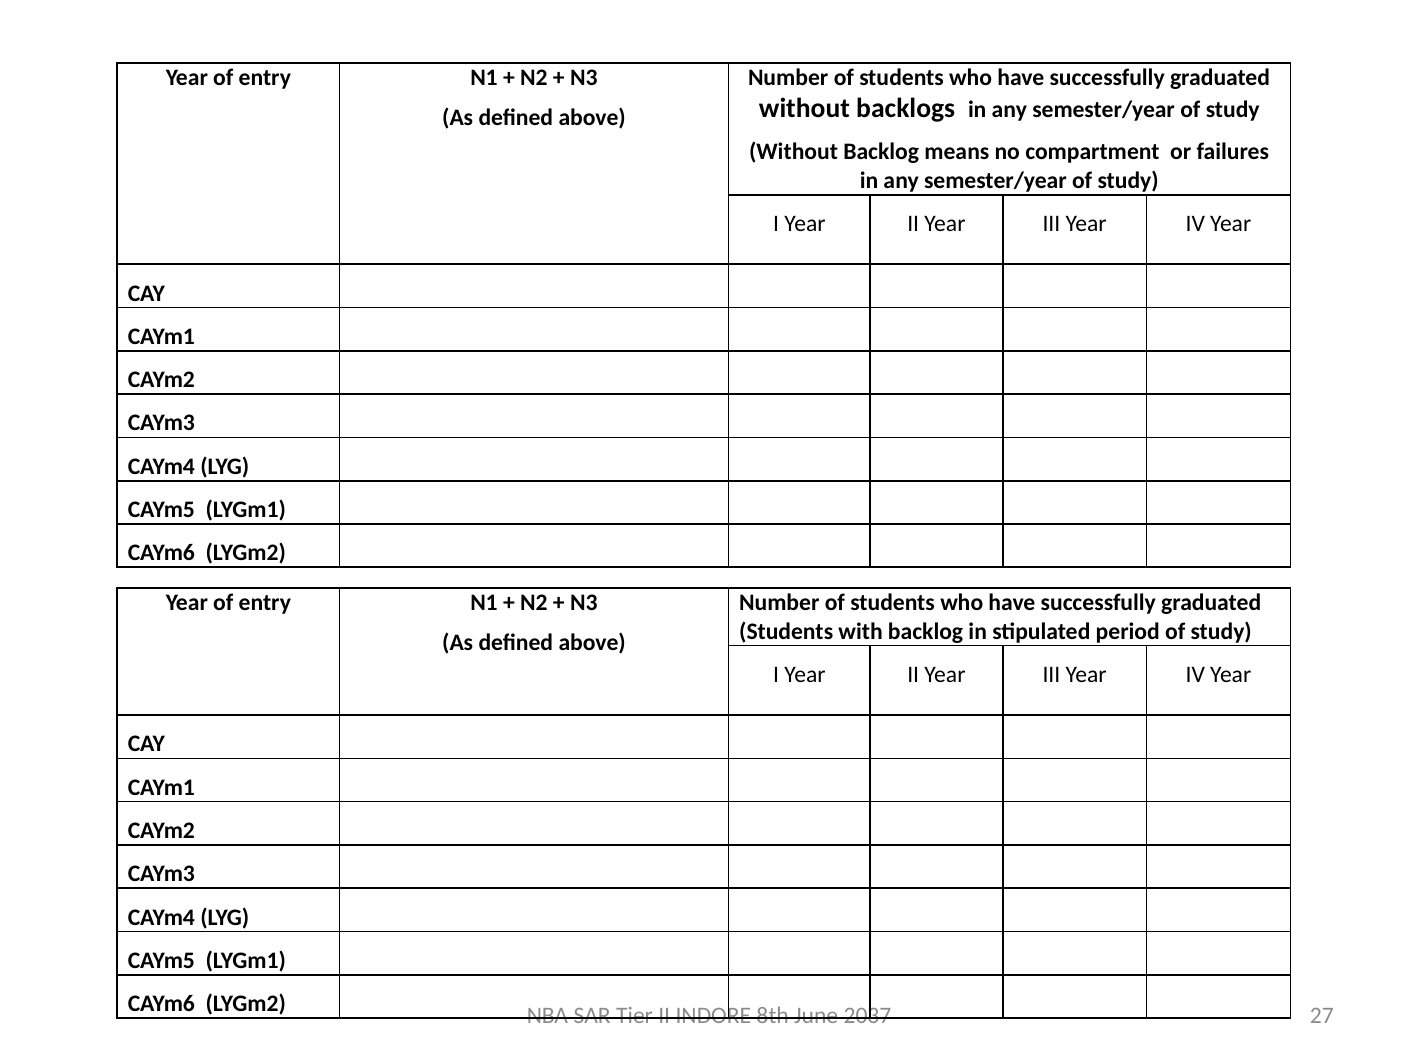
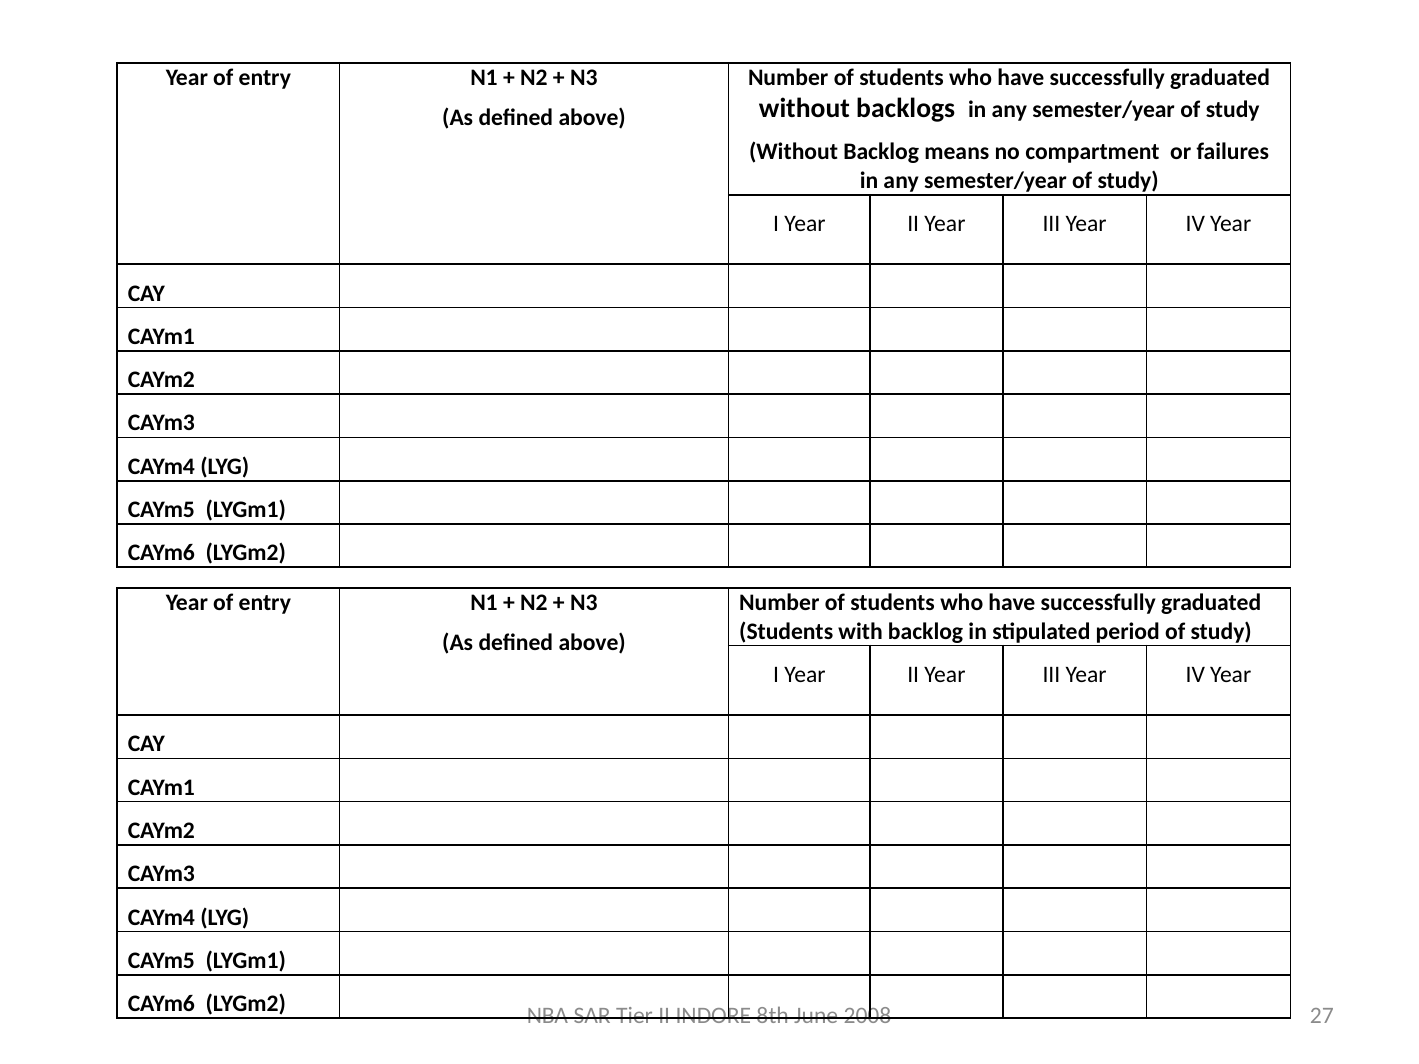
2037: 2037 -> 2008 (867, 1016)
